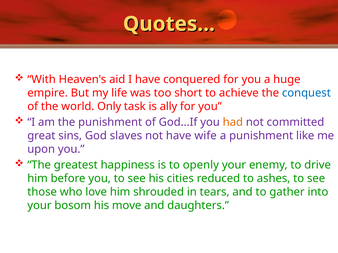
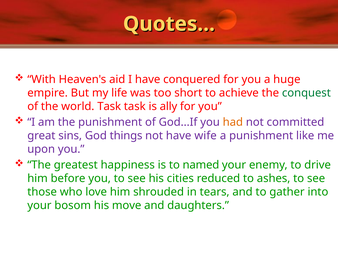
conquest colour: blue -> green (306, 93)
world Only: Only -> Task (109, 107)
slaves: slaves -> things (126, 136)
openly: openly -> named (201, 165)
